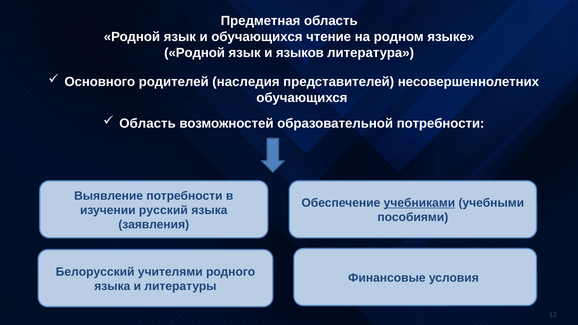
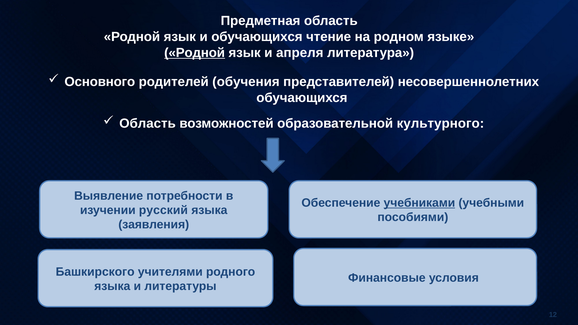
Родной underline: none -> present (195, 53)
языков: языков -> апреля (300, 53)
наследия: наследия -> обучения (246, 82)
образовательной потребности: потребности -> культурного (440, 124)
Белорусский: Белорусский -> Башкирского (95, 272)
